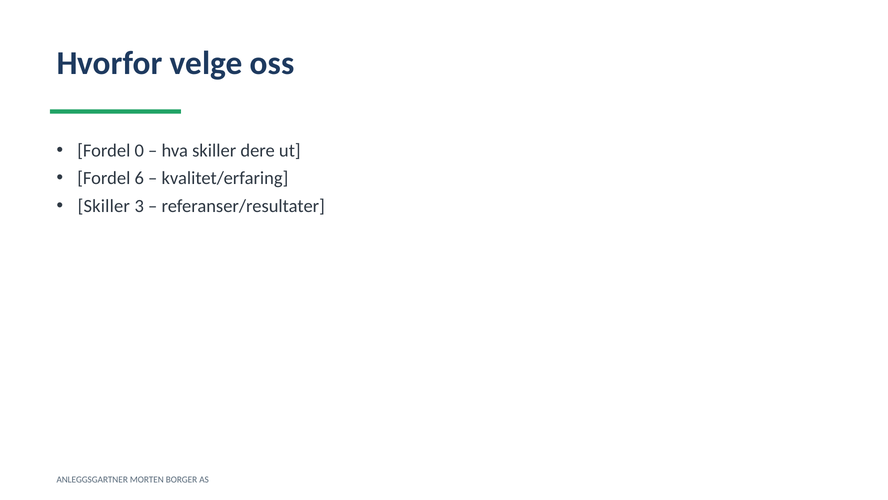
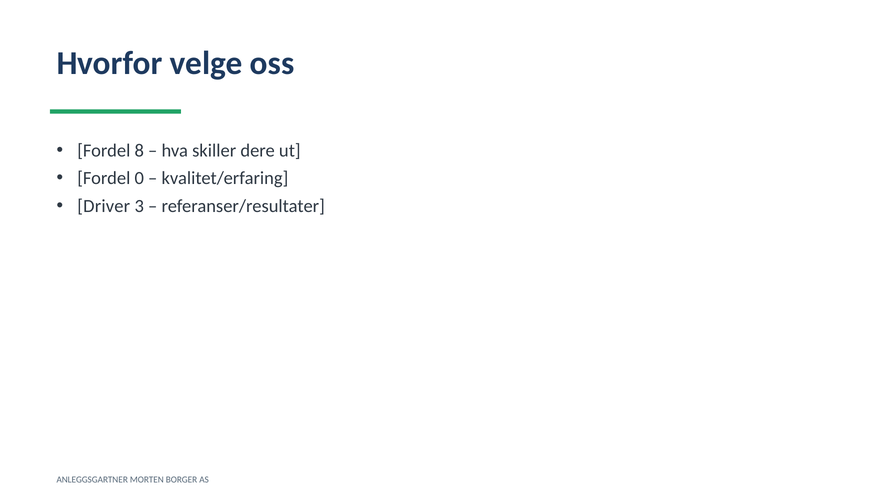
0: 0 -> 8 (139, 150)
6: 6 -> 0 (139, 178)
Skiller: Skiller -> Driver (104, 206)
